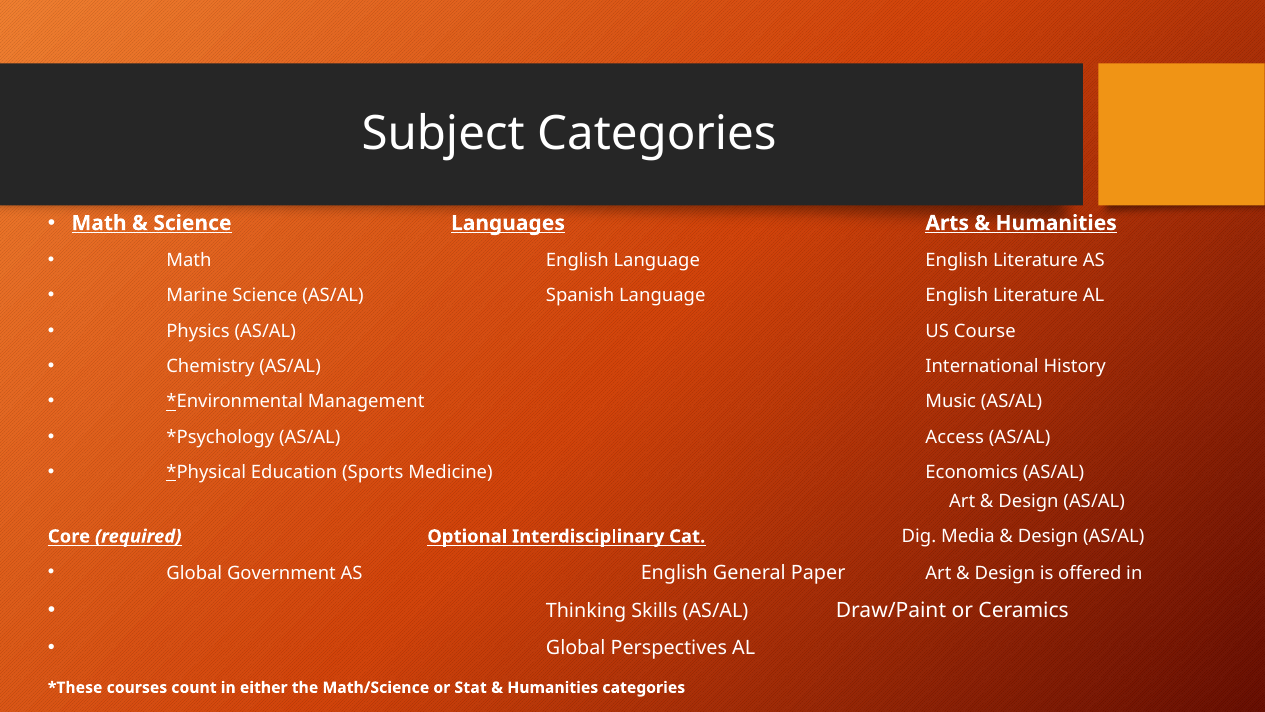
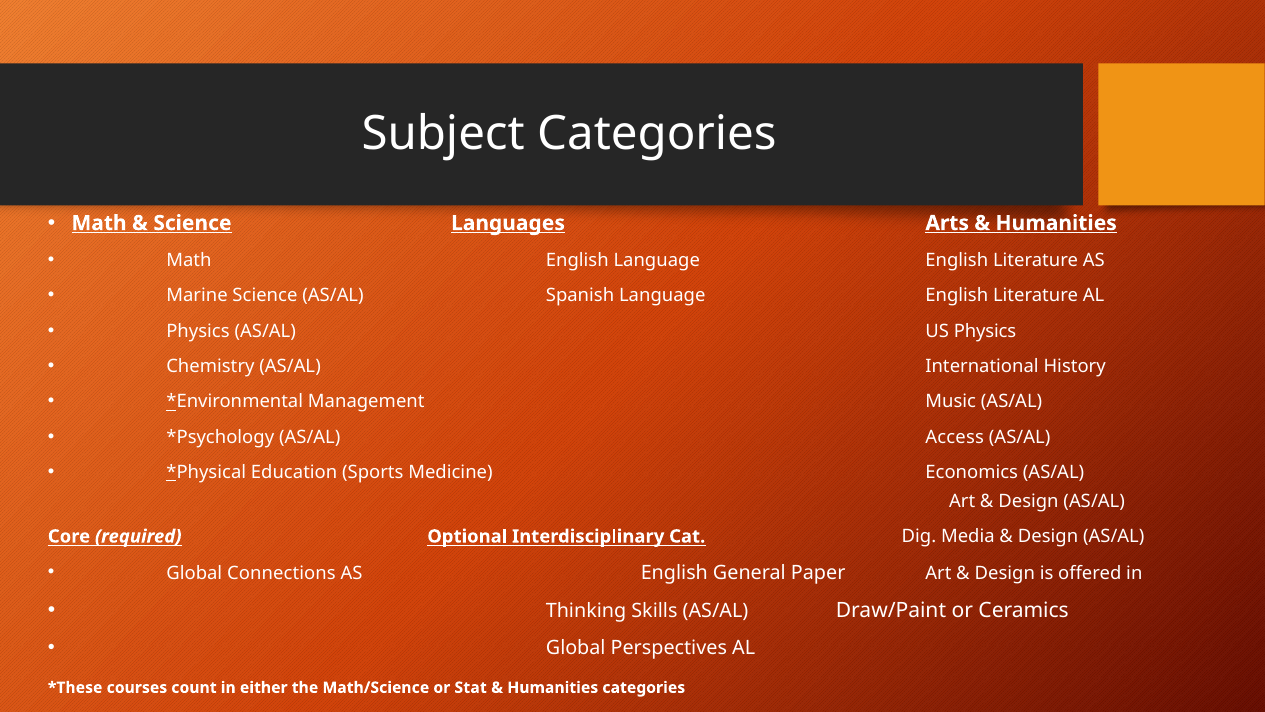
US Course: Course -> Physics (985, 331)
Government: Government -> Connections (281, 573)
